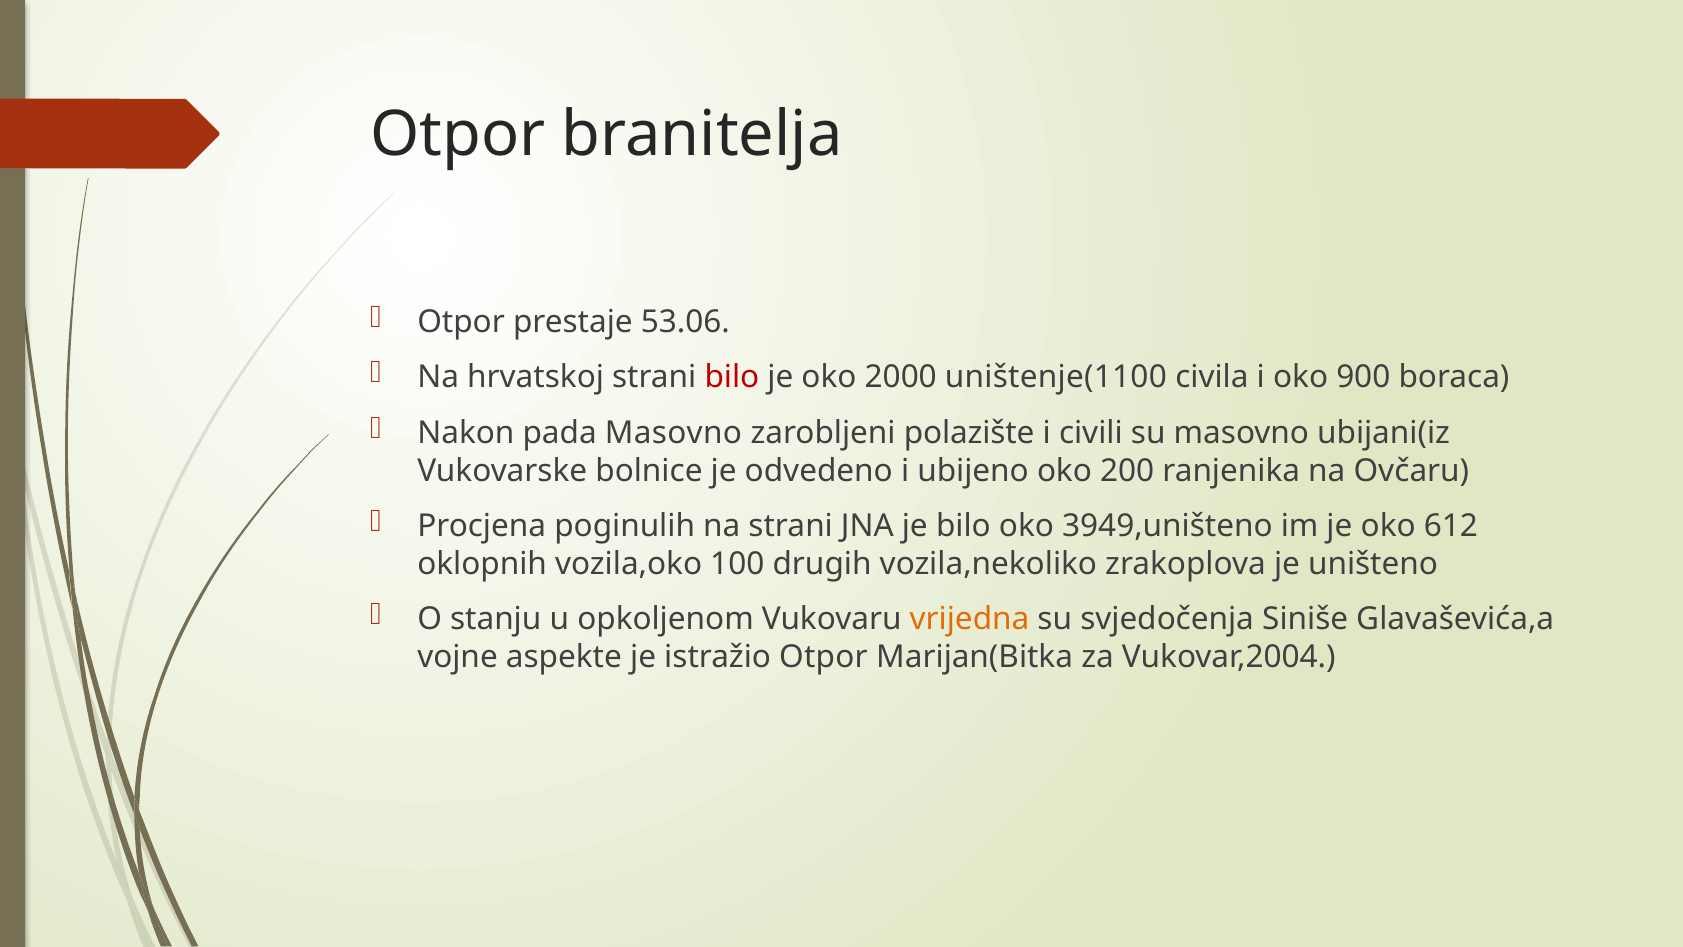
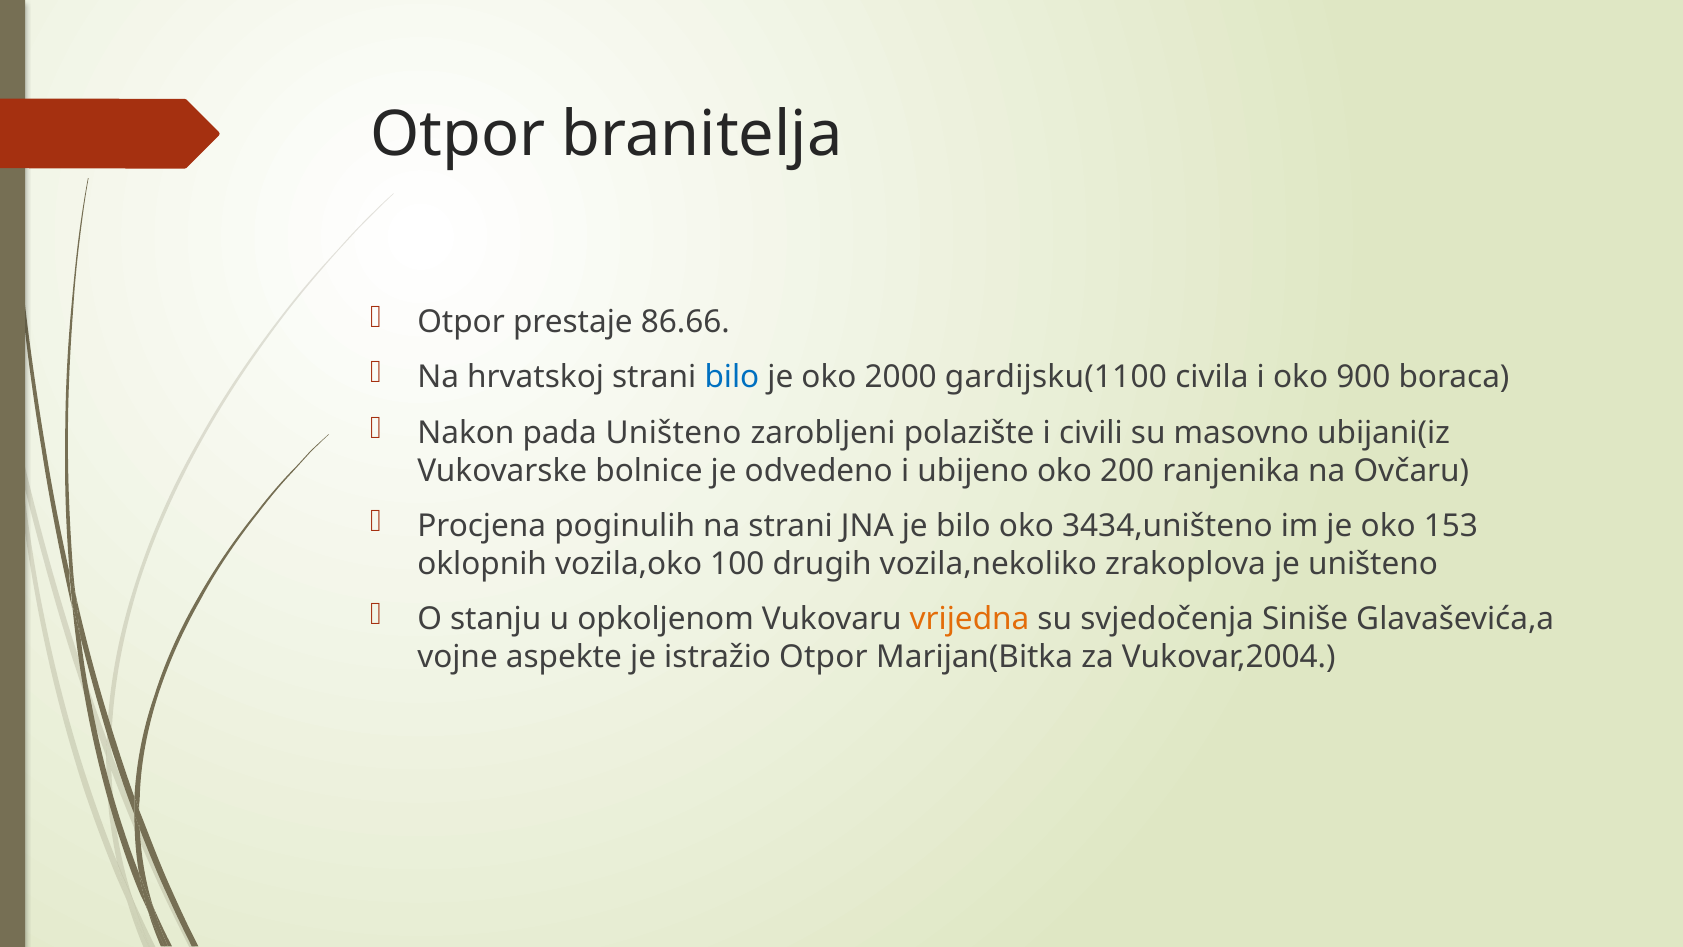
53.06: 53.06 -> 86.66 (685, 322)
bilo colour: red -> blue (732, 377)
uništenje(1100: uništenje(1100 -> gardijsku(1100 (1056, 377)
pada Masovno: Masovno -> Uništeno (673, 433)
3949,uništeno: 3949,uništeno -> 3434,uništeno (1167, 526)
612: 612 -> 153 (1451, 526)
